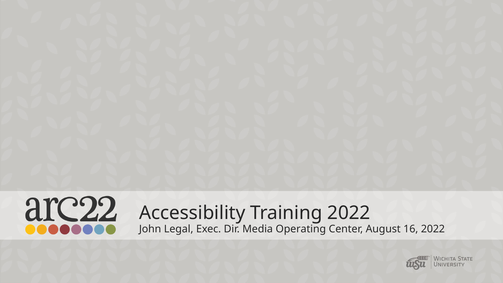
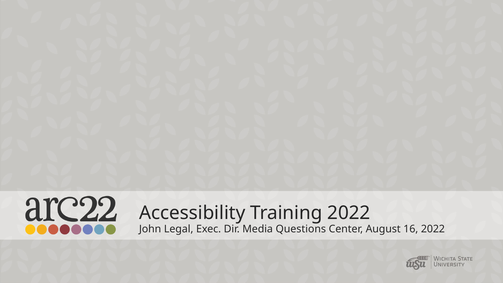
Operating: Operating -> Questions (301, 229)
